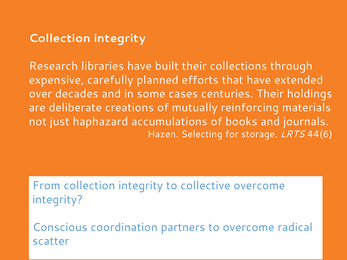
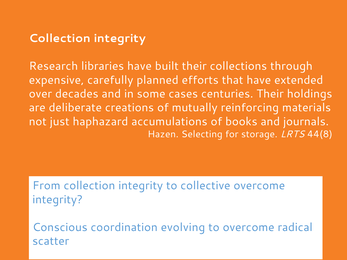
44(6: 44(6 -> 44(8 (320, 134)
partners: partners -> evolving (183, 227)
